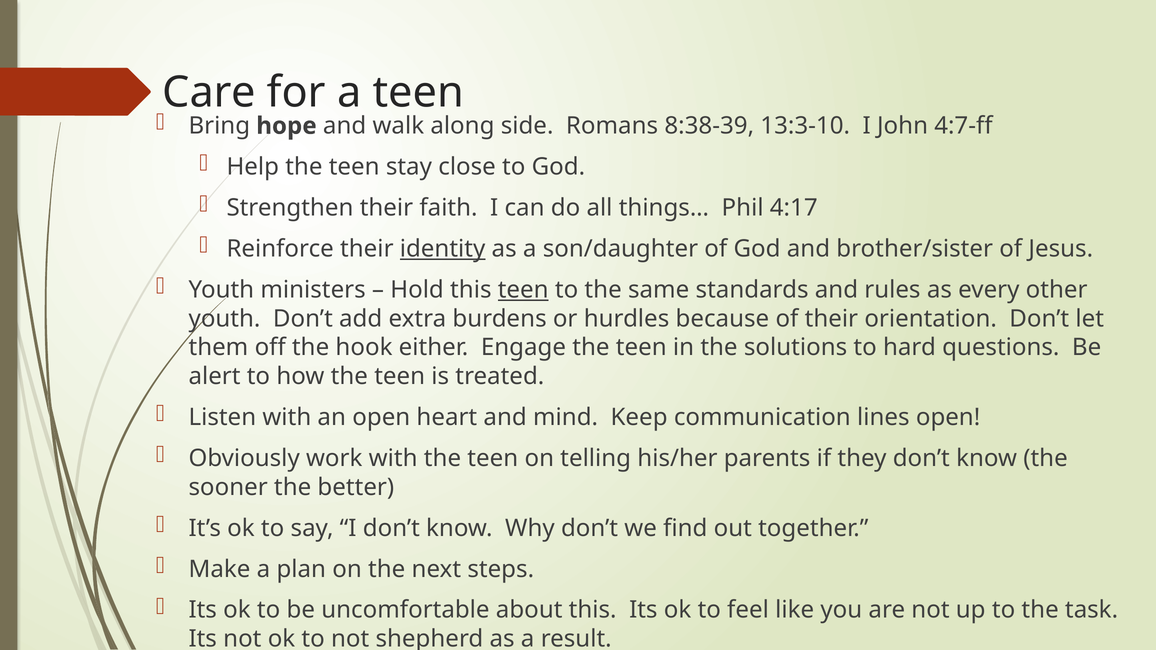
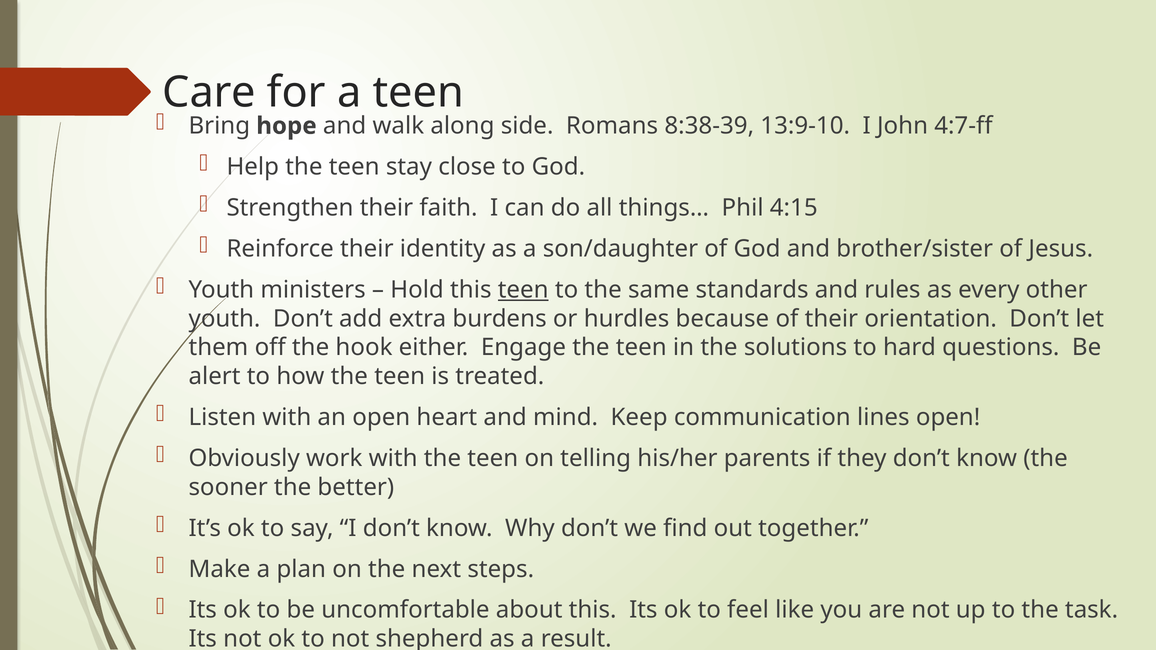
13:3-10: 13:3-10 -> 13:9-10 (805, 126)
4:17: 4:17 -> 4:15 (794, 208)
identity underline: present -> none (443, 249)
